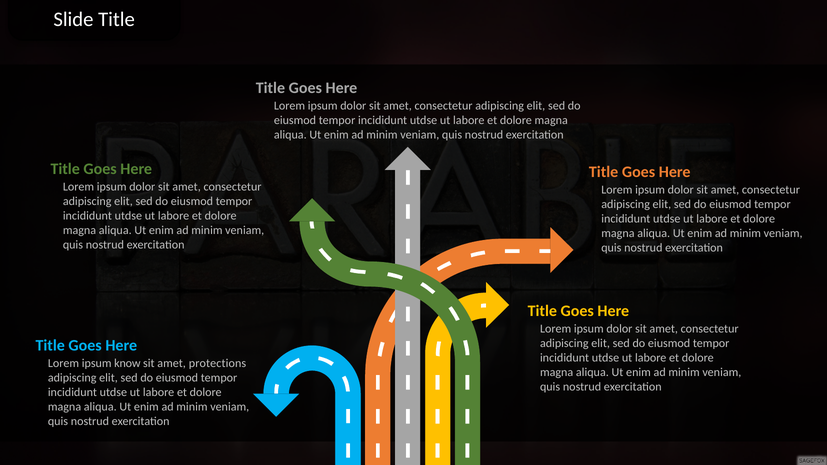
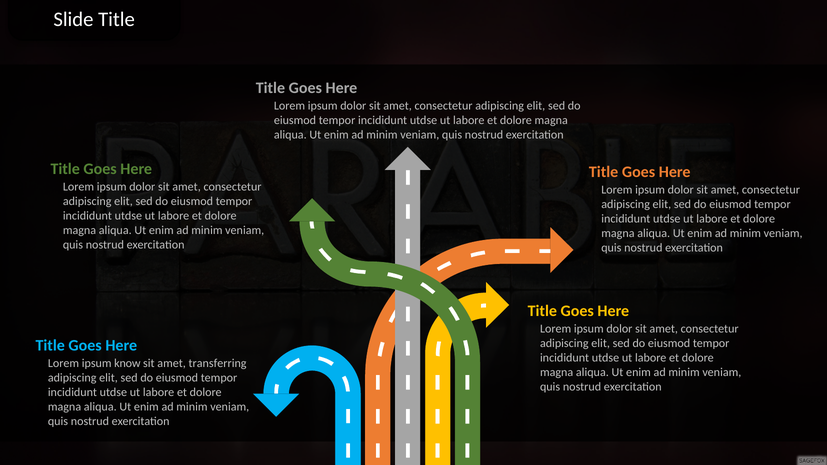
protections: protections -> transferring (218, 364)
